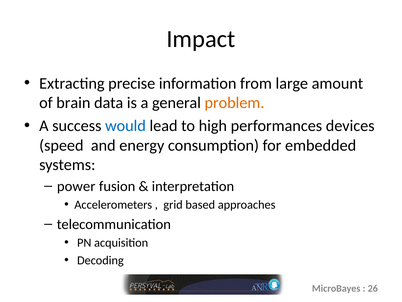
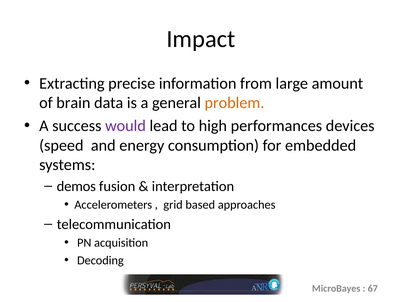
would colour: blue -> purple (125, 126)
power: power -> demos (76, 186)
26: 26 -> 67 (373, 288)
